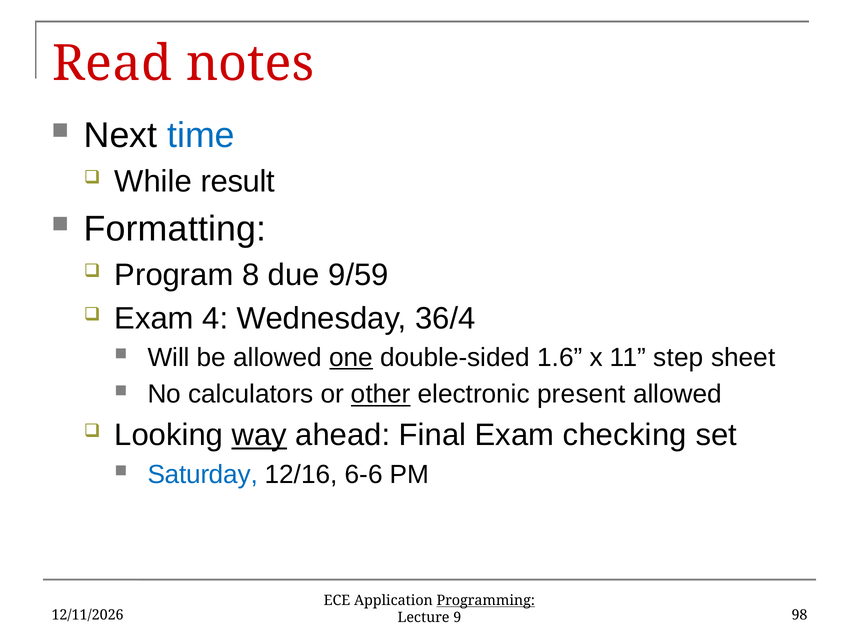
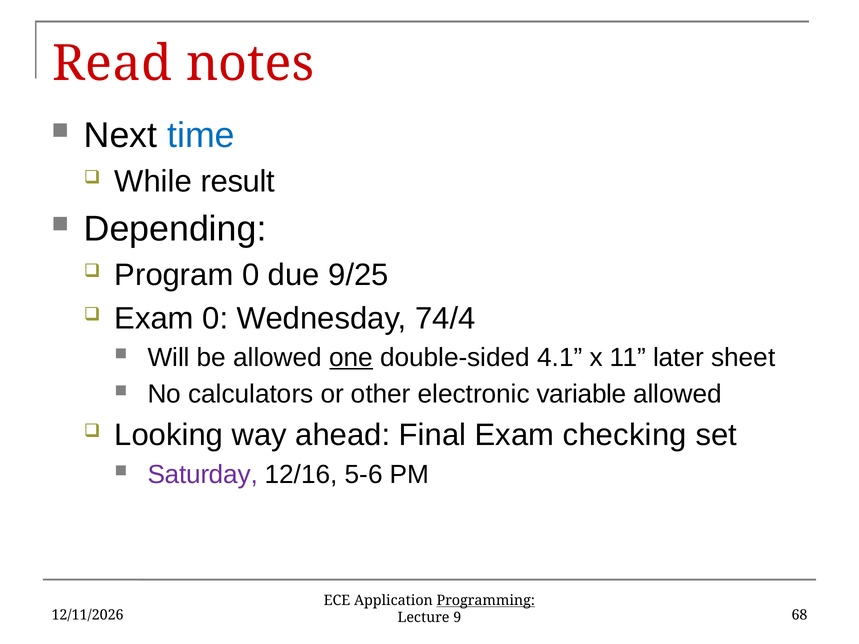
Formatting: Formatting -> Depending (175, 229)
Program 8: 8 -> 0 (251, 275)
9/59: 9/59 -> 9/25 (358, 275)
Exam 4: 4 -> 0 (215, 318)
36/4: 36/4 -> 74/4 (445, 318)
1.6: 1.6 -> 4.1 (560, 358)
step: step -> later (679, 358)
other underline: present -> none (381, 394)
present: present -> variable (582, 394)
way underline: present -> none (259, 435)
Saturday colour: blue -> purple (203, 475)
6-6: 6-6 -> 5-6 (364, 475)
98: 98 -> 68 (800, 615)
